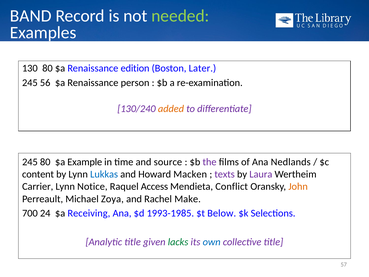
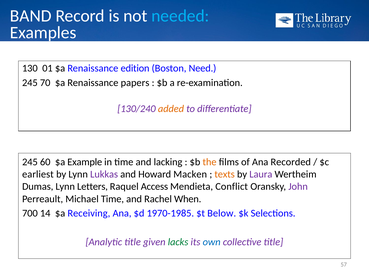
needed colour: light green -> light blue (180, 16)
130 80: 80 -> 01 (47, 68)
Later: Later -> Need (202, 68)
56: 56 -> 70 (45, 83)
person: person -> papers (135, 83)
245 80: 80 -> 60 (45, 162)
source: source -> lacking (168, 162)
the colour: purple -> orange (210, 162)
Nedlands: Nedlands -> Recorded (291, 162)
content: content -> earliest (38, 174)
Lukkas colour: blue -> purple (104, 174)
texts colour: purple -> orange (225, 174)
Carrier: Carrier -> Dumas (38, 186)
Notice: Notice -> Letters (92, 186)
John colour: orange -> purple (298, 186)
Michael Zoya: Zoya -> Time (112, 199)
Make: Make -> When (188, 199)
24: 24 -> 14 (45, 213)
1993-1985: 1993-1985 -> 1970-1985 (170, 213)
